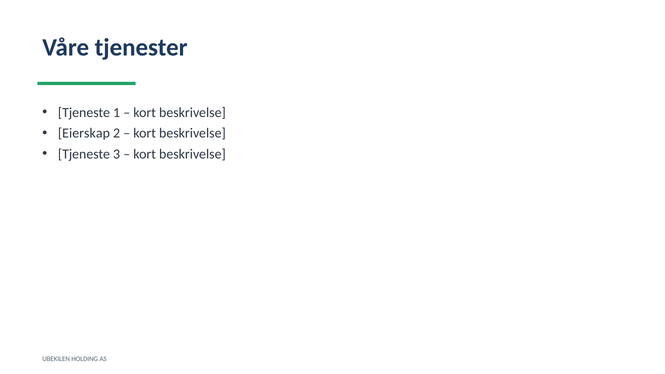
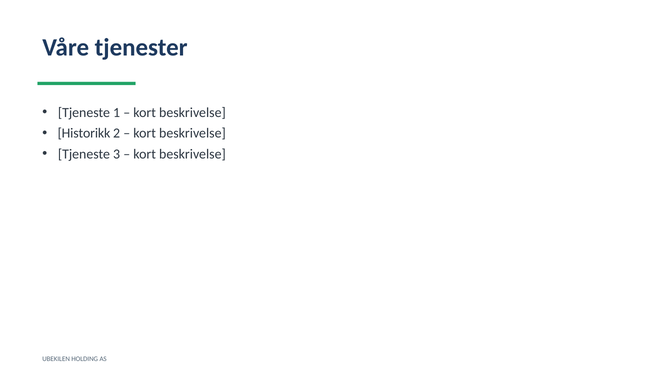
Eierskap: Eierskap -> Historikk (84, 133)
